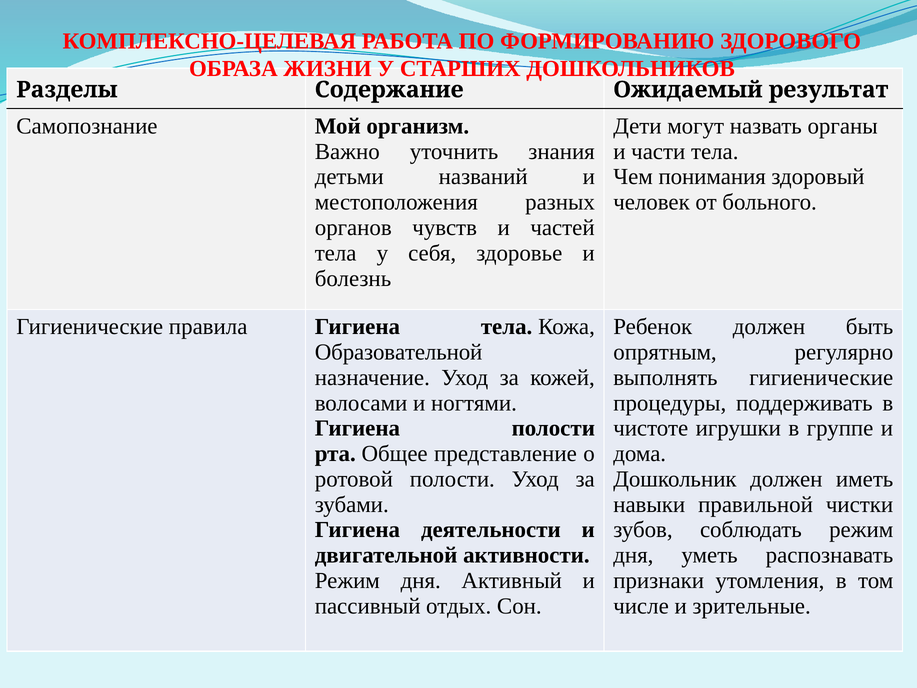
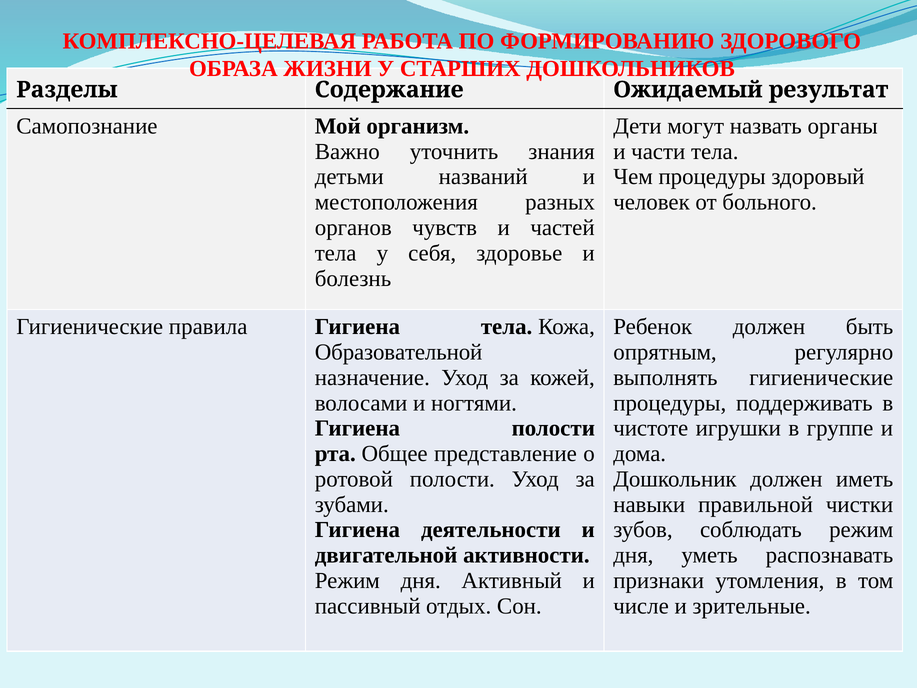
Чем понимания: понимания -> процедуры (712, 177)
